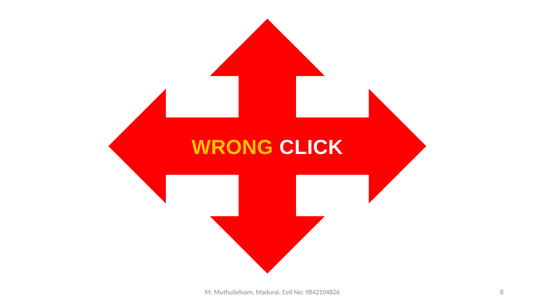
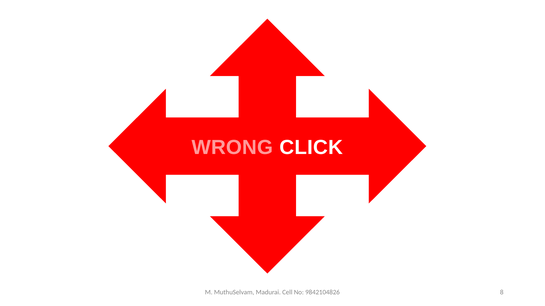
WRONG colour: yellow -> pink (232, 148)
